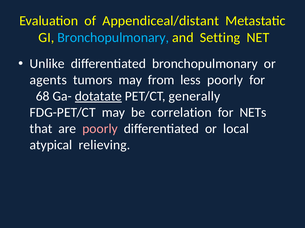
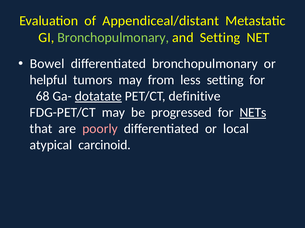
Bronchopulmonary colour: light blue -> light green (113, 38)
Unlike: Unlike -> Bowel (47, 64)
agents: agents -> helpful (48, 80)
less poorly: poorly -> setting (225, 80)
generally: generally -> definitive (195, 97)
correlation: correlation -> progressed (181, 113)
NETs underline: none -> present (253, 113)
relieving: relieving -> carcinoid (105, 145)
